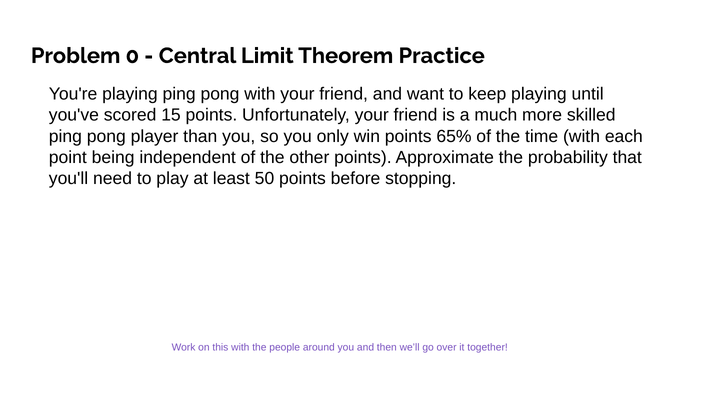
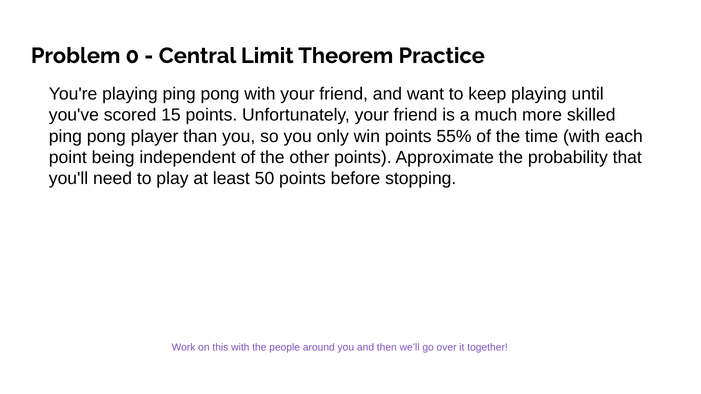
65%: 65% -> 55% (454, 136)
